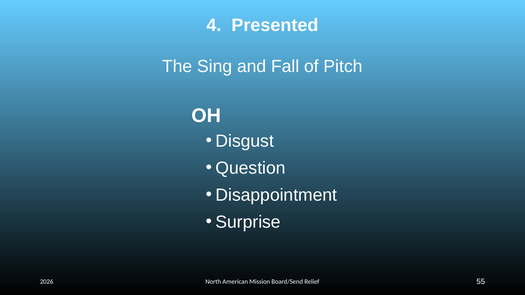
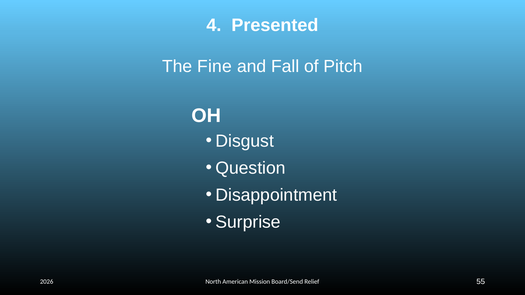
Sing: Sing -> Fine (215, 66)
